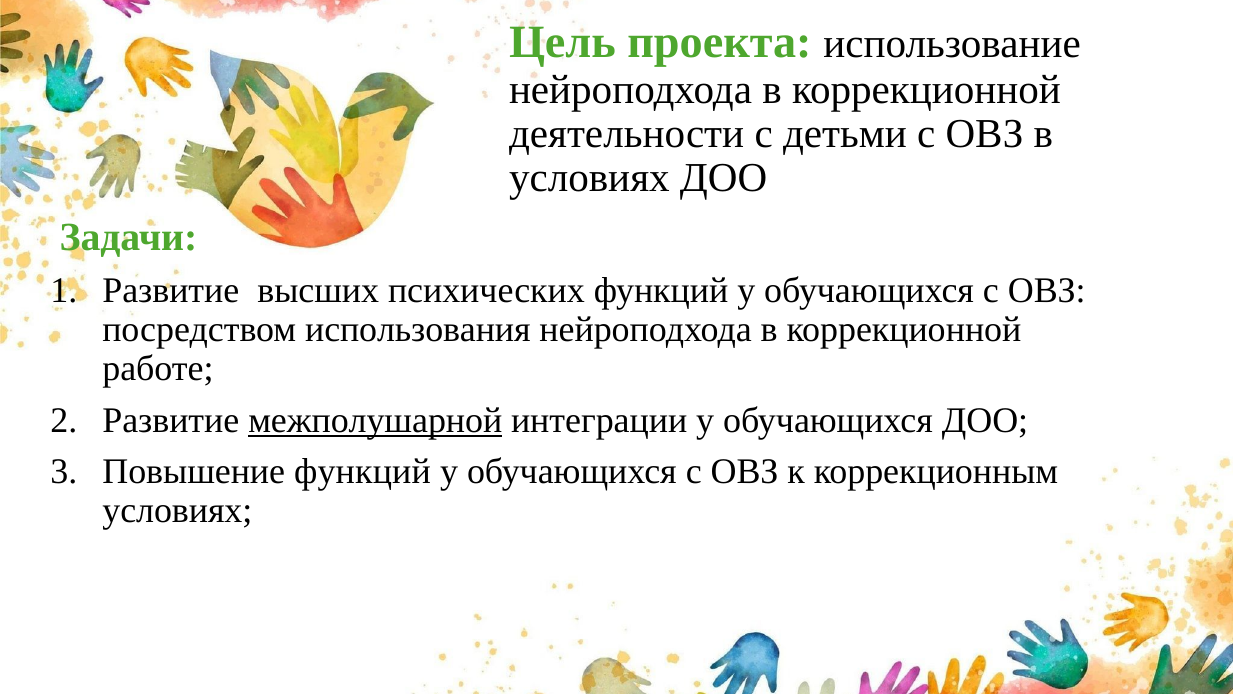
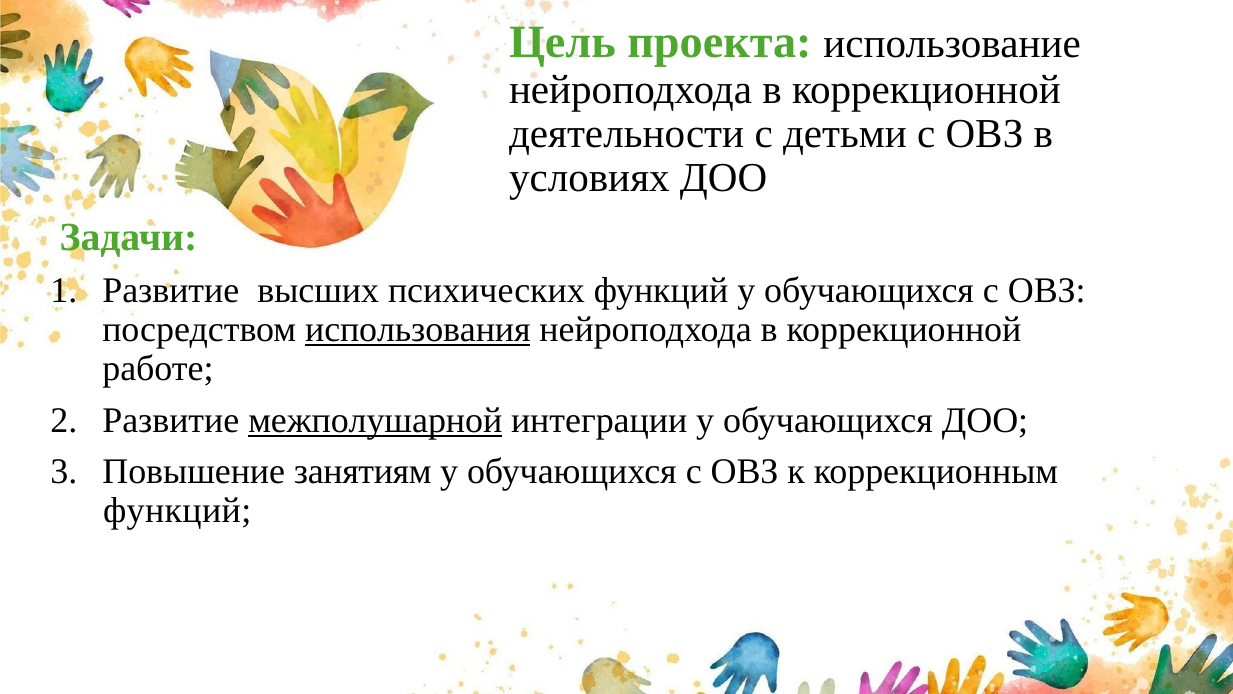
использования underline: none -> present (418, 330)
Повышение функций: функций -> занятиям (363, 472)
условиях: условиях -> функций (177, 510)
